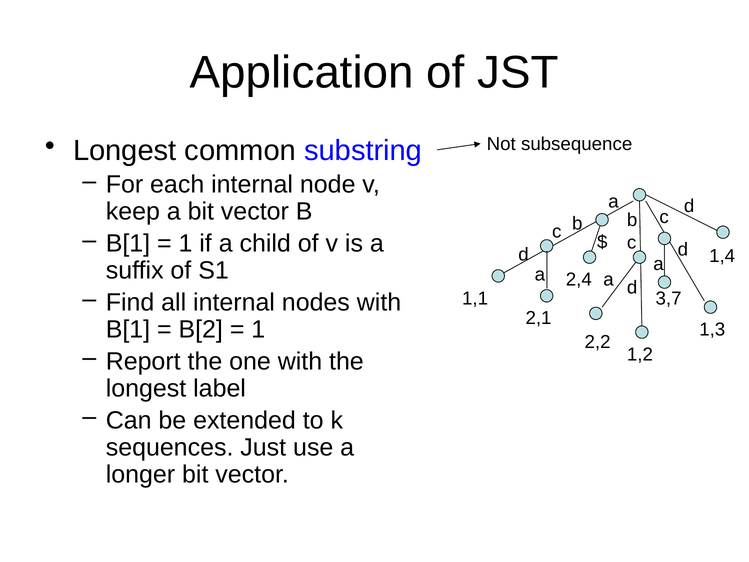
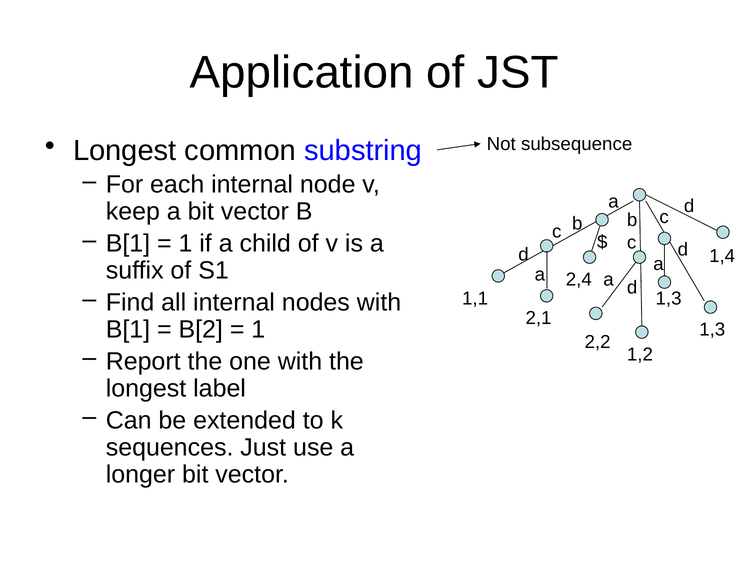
3,7: 3,7 -> 1,3 (669, 298)
